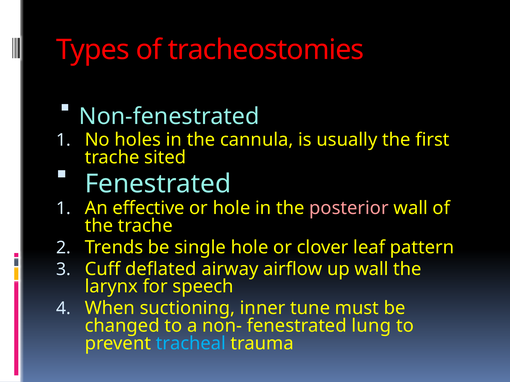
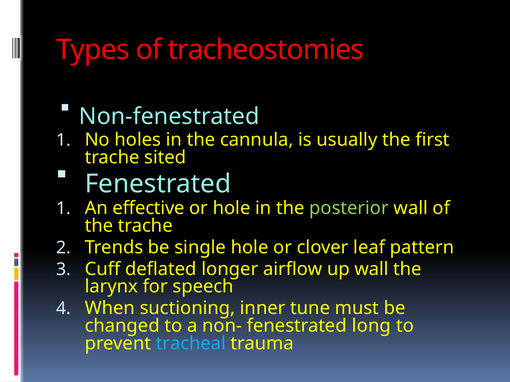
posterior colour: pink -> light green (349, 208)
airway: airway -> longer (230, 269)
lung: lung -> long (371, 326)
